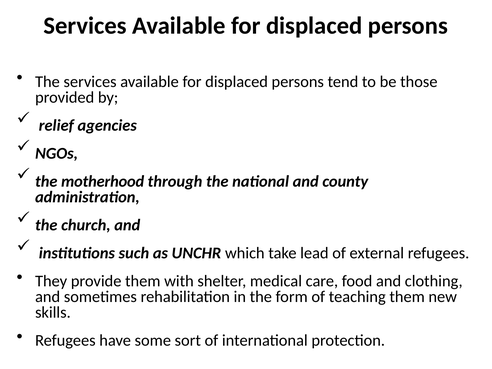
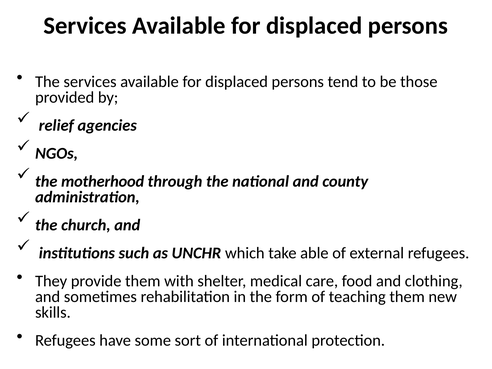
lead: lead -> able (314, 253)
